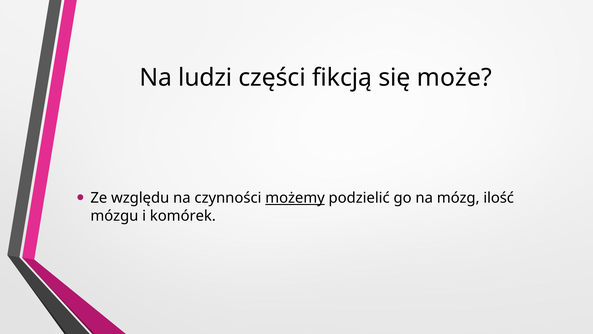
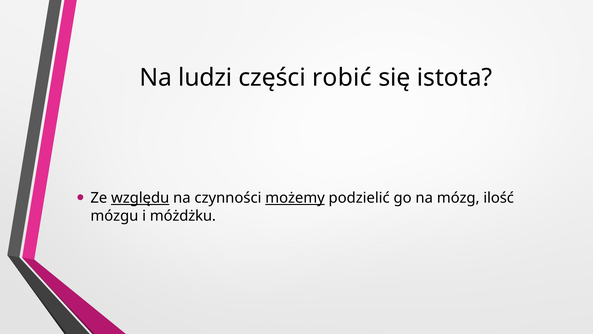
fikcją: fikcją -> robić (342, 78)
może: może -> istota (455, 78)
względu underline: none -> present (140, 198)
komórek: komórek -> móżdżku (183, 216)
